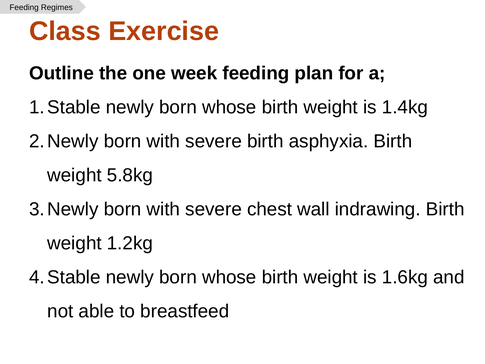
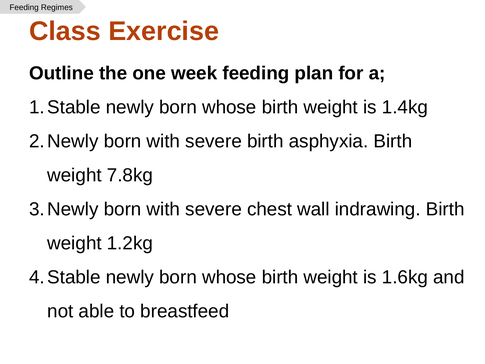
5.8kg: 5.8kg -> 7.8kg (130, 175)
